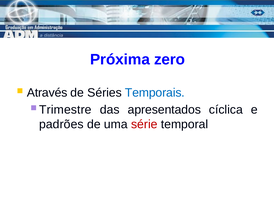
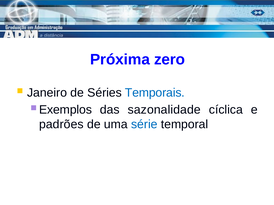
Através: Através -> Janeiro (47, 93)
Trimestre: Trimestre -> Exemplos (65, 110)
apresentados: apresentados -> sazonalidade (164, 110)
série colour: red -> blue (144, 125)
